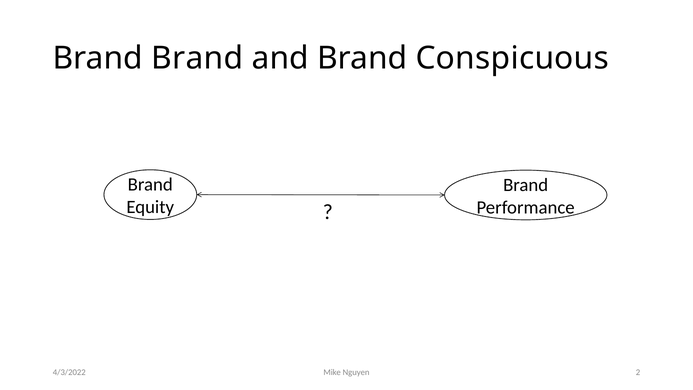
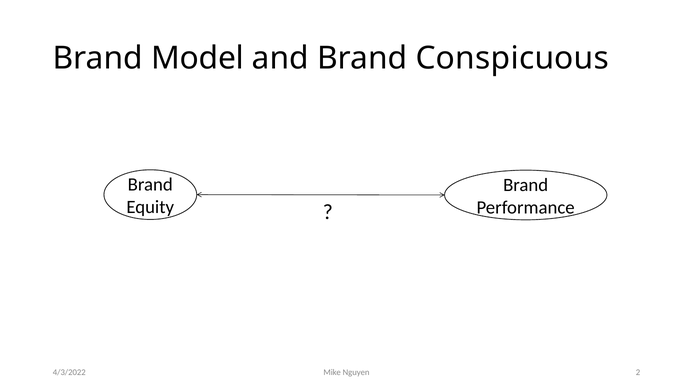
Brand Brand: Brand -> Model (198, 58)
